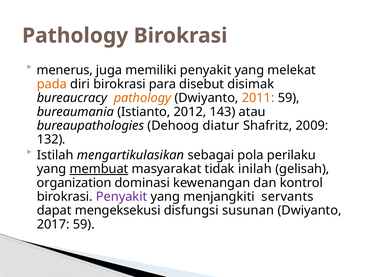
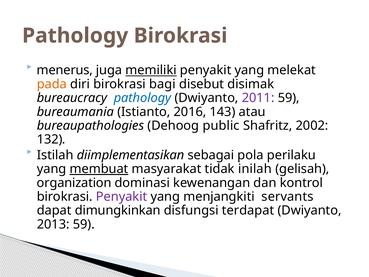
memiliki underline: none -> present (151, 70)
para: para -> bagi (162, 84)
pathology colour: orange -> blue (143, 98)
2011 colour: orange -> purple (258, 98)
2012: 2012 -> 2016 (190, 112)
diatur: diatur -> public (221, 126)
2009: 2009 -> 2002 (312, 126)
mengartikulasikan: mengartikulasikan -> diimplementasikan (131, 155)
mengeksekusi: mengeksekusi -> dimungkinkan (118, 210)
susunan: susunan -> terdapat (248, 210)
2017: 2017 -> 2013 (53, 224)
